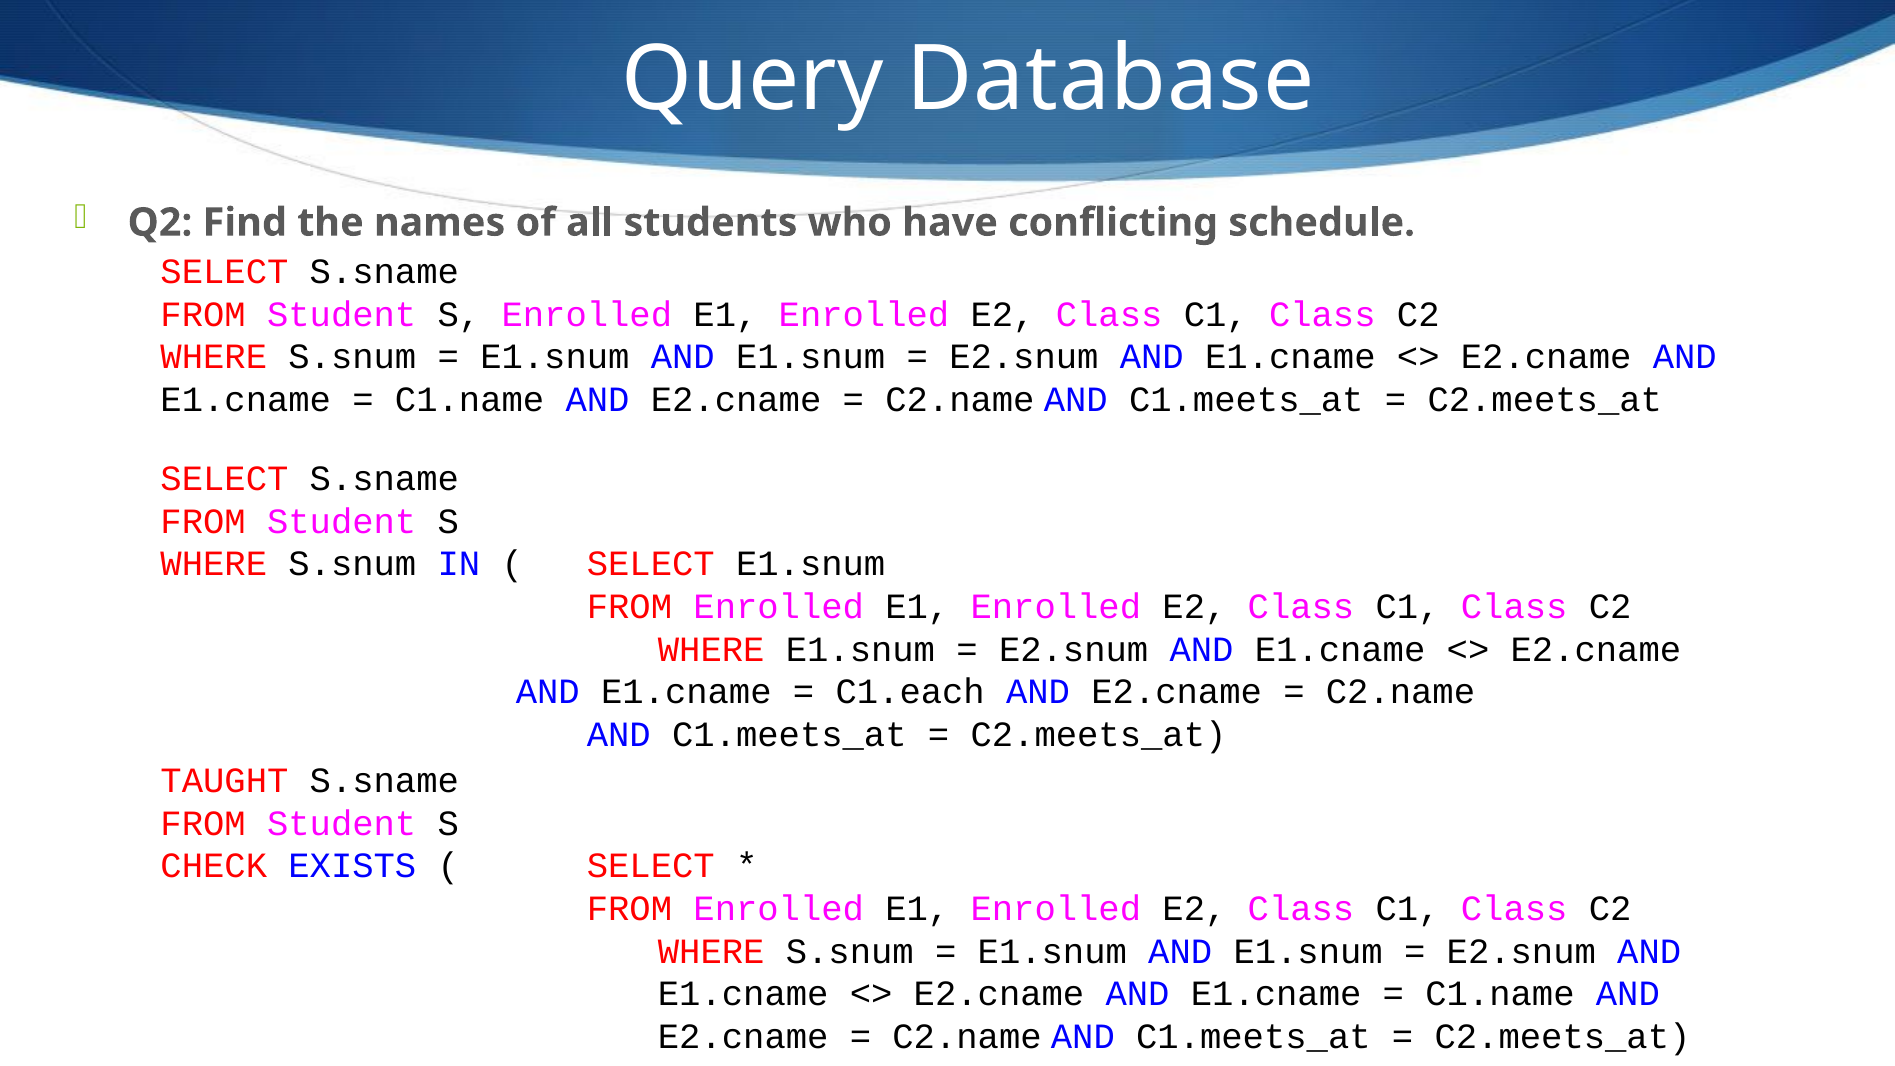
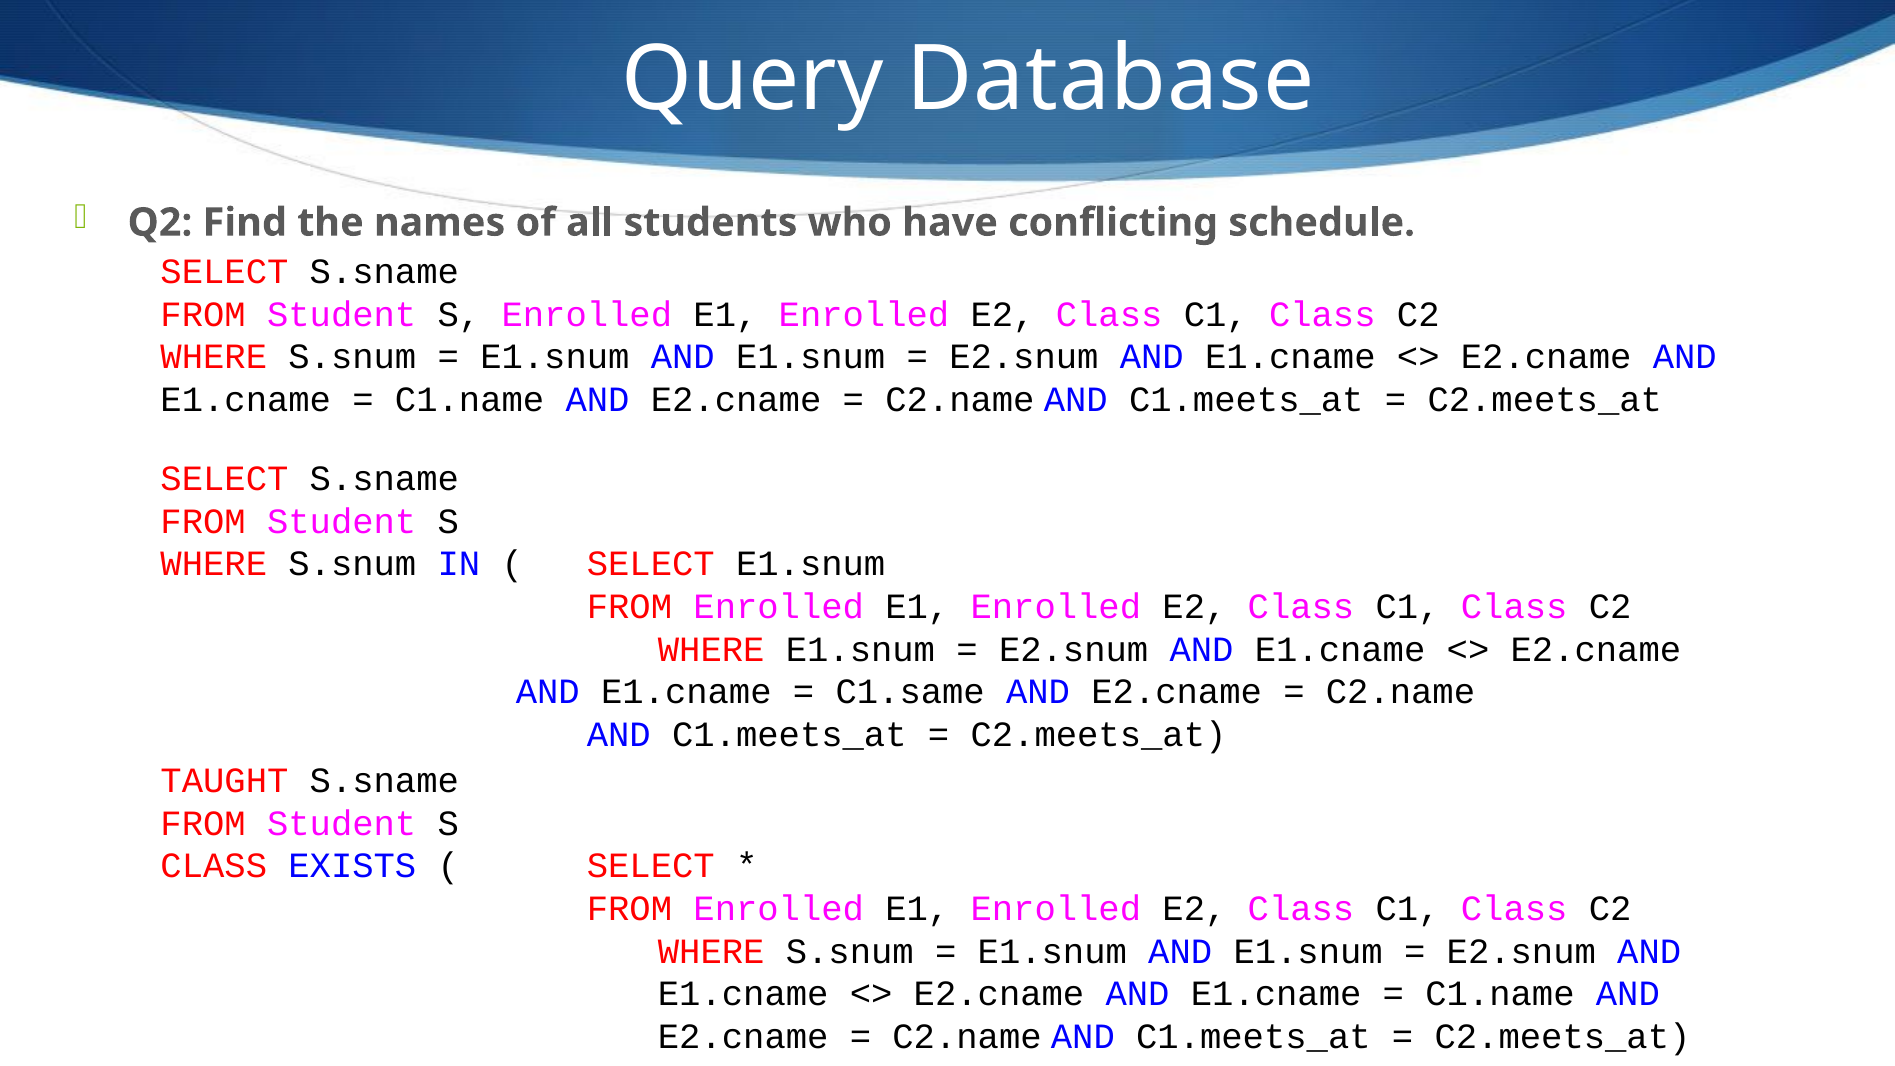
C1.each: C1.each -> C1.same (910, 692)
CHECK: CHECK -> CLASS (214, 866)
